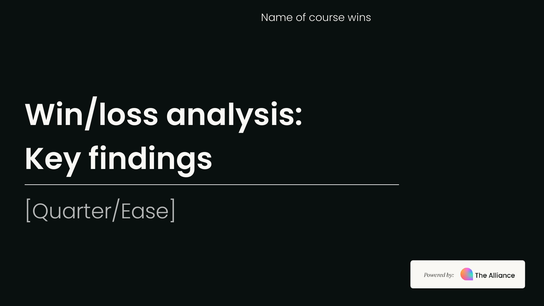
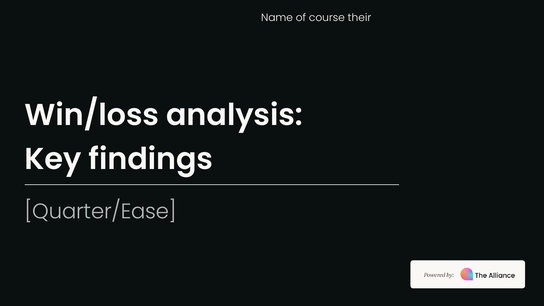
wins: wins -> their (359, 18)
